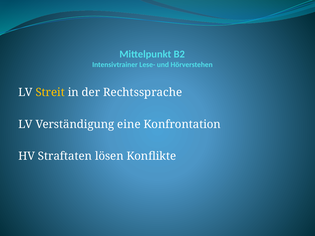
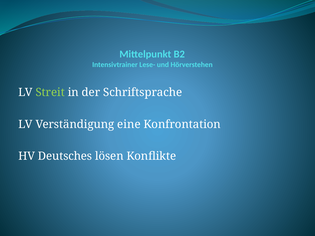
Streit colour: yellow -> light green (50, 93)
Rechtssprache: Rechtssprache -> Schriftsprache (143, 93)
Straftaten: Straftaten -> Deutsches (65, 156)
